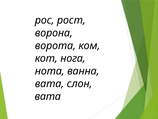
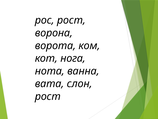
вата: вата -> рост (48, 96)
